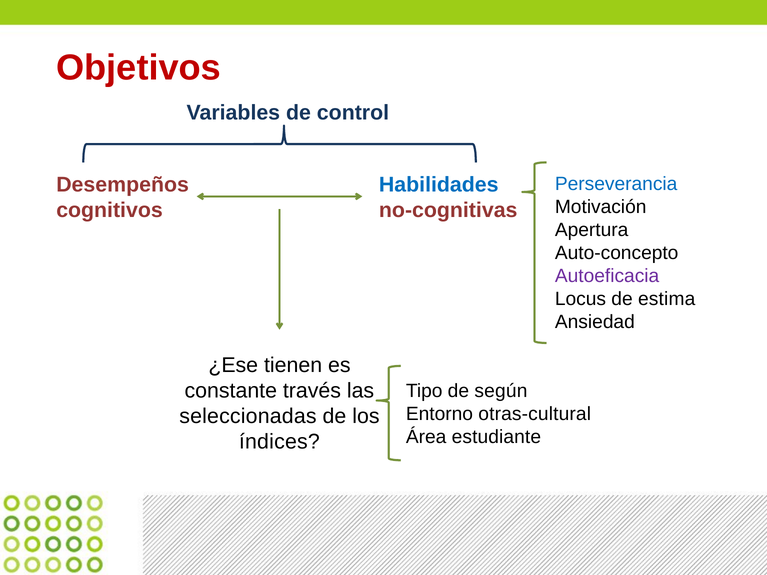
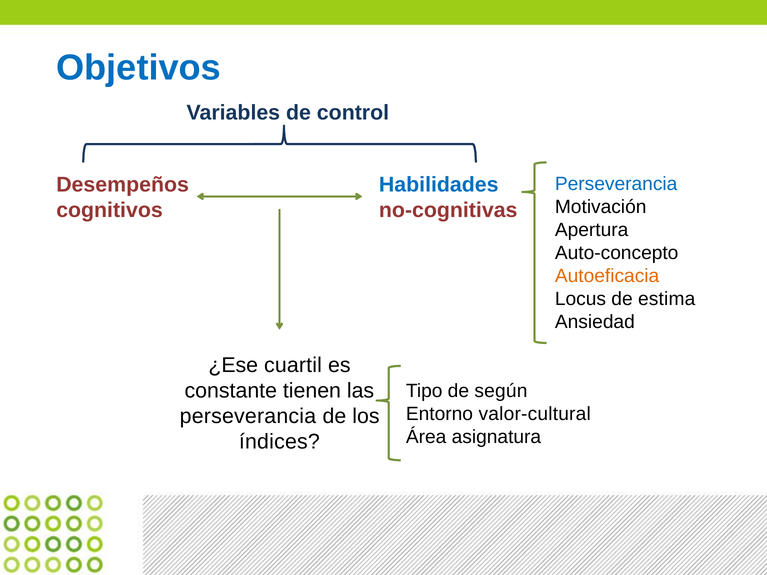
Objetivos colour: red -> blue (139, 68)
Autoeficacia colour: purple -> orange (607, 276)
tienen: tienen -> cuartil (293, 365)
través: través -> tienen (312, 391)
otras-cultural: otras-cultural -> valor-cultural (535, 414)
seleccionadas: seleccionadas -> perseverancia (248, 417)
estudiante: estudiante -> asignatura (496, 437)
